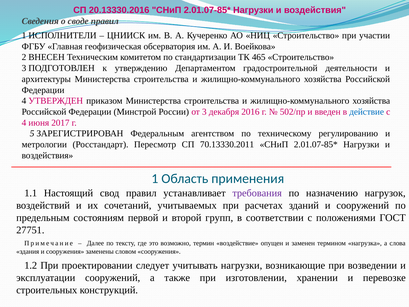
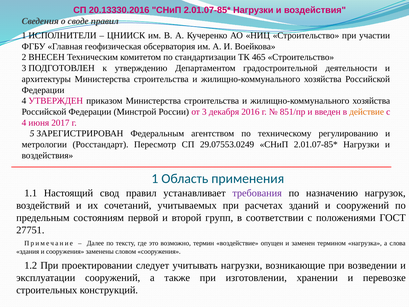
502/пр: 502/пр -> 851/пр (293, 112)
действие colour: blue -> orange (367, 112)
70.13330.2011: 70.13330.2011 -> 29.07553.0249 (227, 144)
